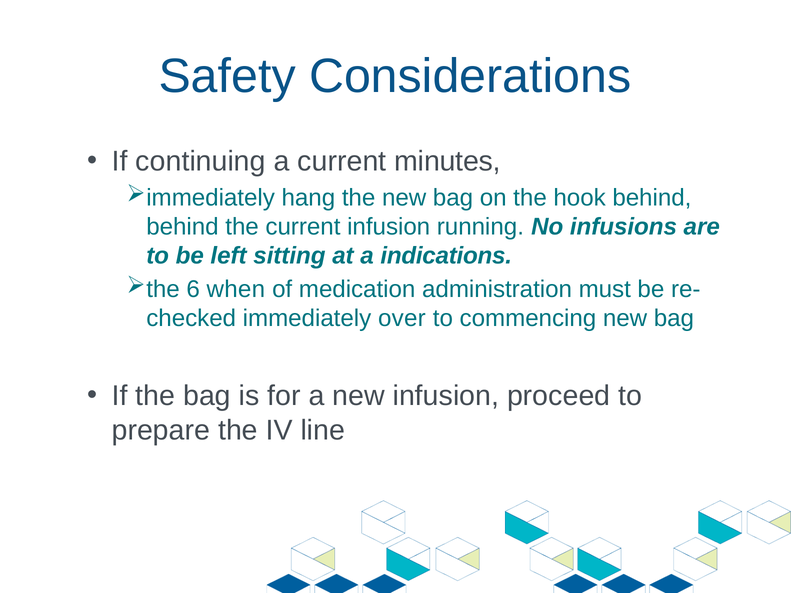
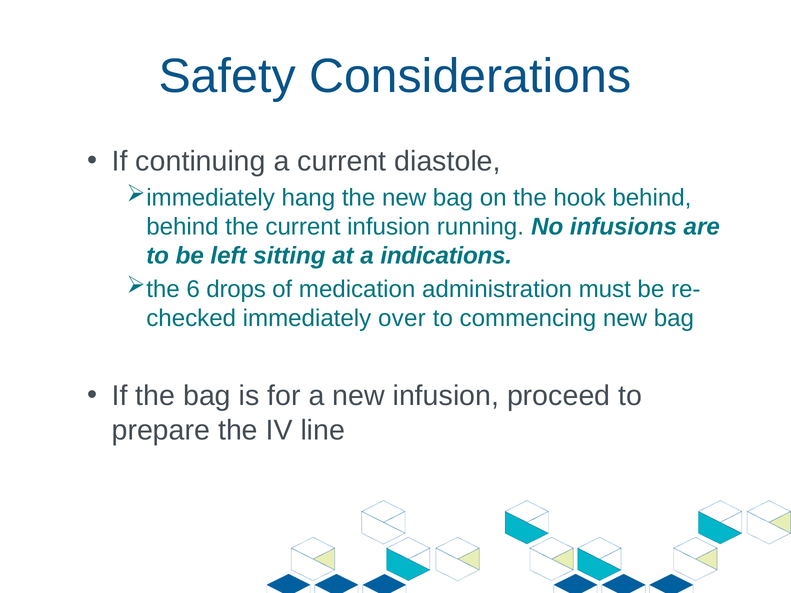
minutes: minutes -> diastole (448, 162)
when: when -> drops (236, 289)
